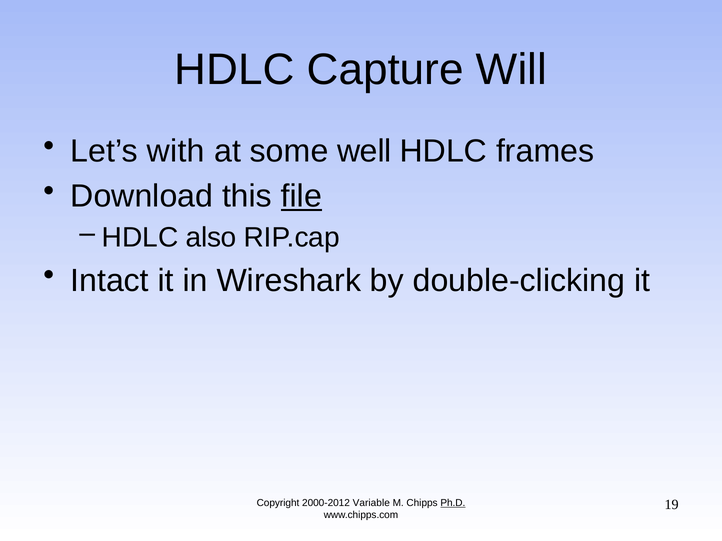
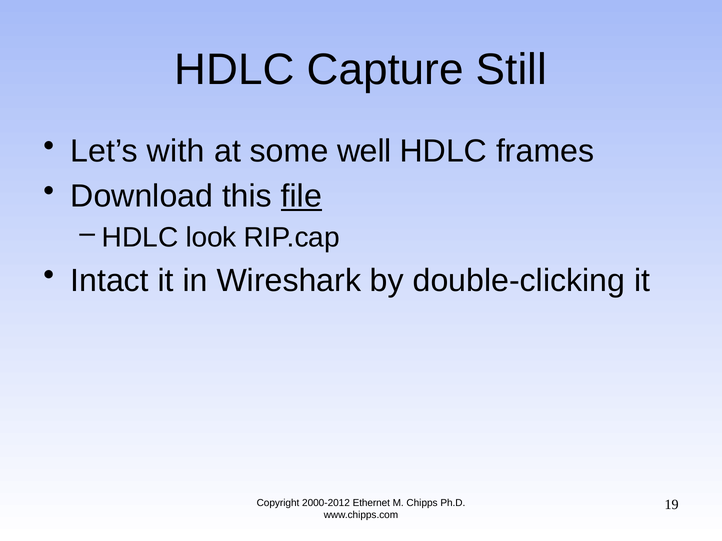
Will: Will -> Still (511, 70)
also: also -> look (211, 238)
Variable: Variable -> Ethernet (371, 503)
Ph.D underline: present -> none (453, 503)
